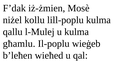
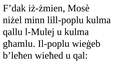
kollu: kollu -> minn (35, 20)
